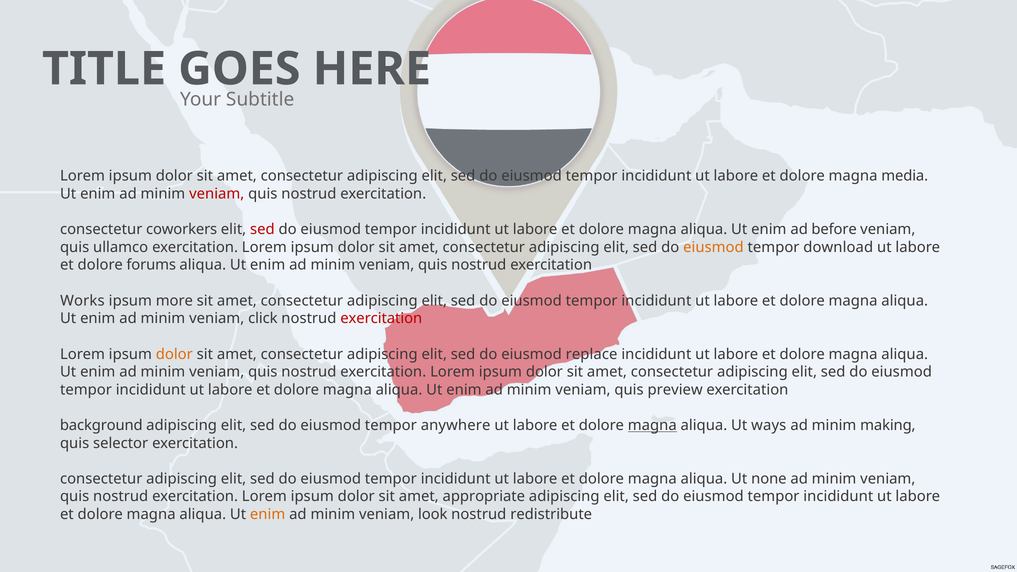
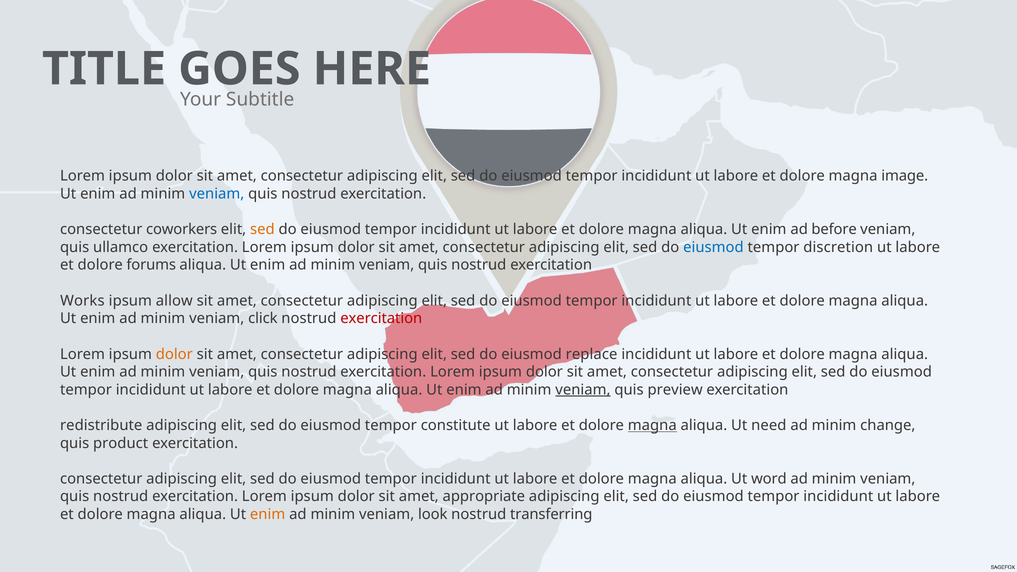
media: media -> image (905, 176)
veniam colour: red -> blue (217, 194)
sed colour: red -> orange (262, 230)
eiusmod colour: orange -> blue (713, 247)
download: download -> discretion (838, 247)
more: more -> allow (174, 301)
veniam underline: none -> present (583, 390)
background: background -> redistribute (101, 425)
anywhere: anywhere -> constitute (456, 425)
ways: ways -> need (769, 425)
making: making -> change (888, 425)
selector: selector -> product (121, 443)
none: none -> word (769, 479)
redistribute: redistribute -> transferring (551, 514)
